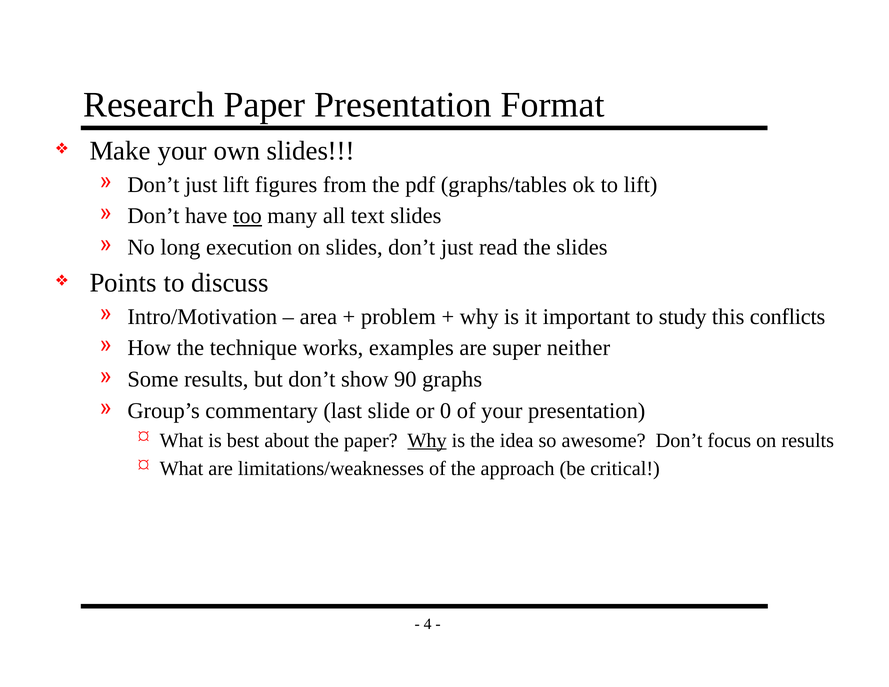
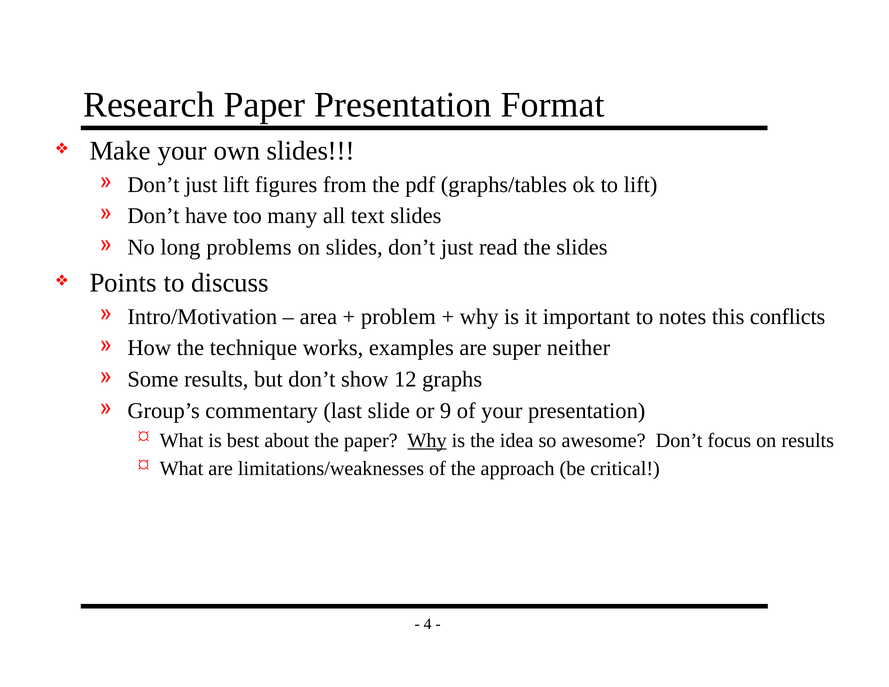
too underline: present -> none (247, 216)
execution: execution -> problems (249, 247)
study: study -> notes (683, 317)
90: 90 -> 12 (405, 379)
0: 0 -> 9 (446, 411)
